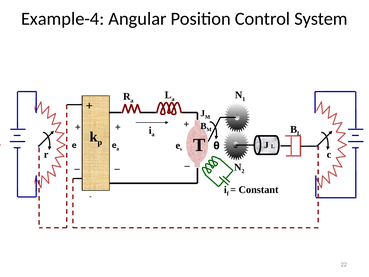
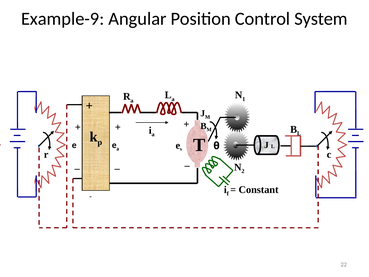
Example-4: Example-4 -> Example-9 (63, 19)
